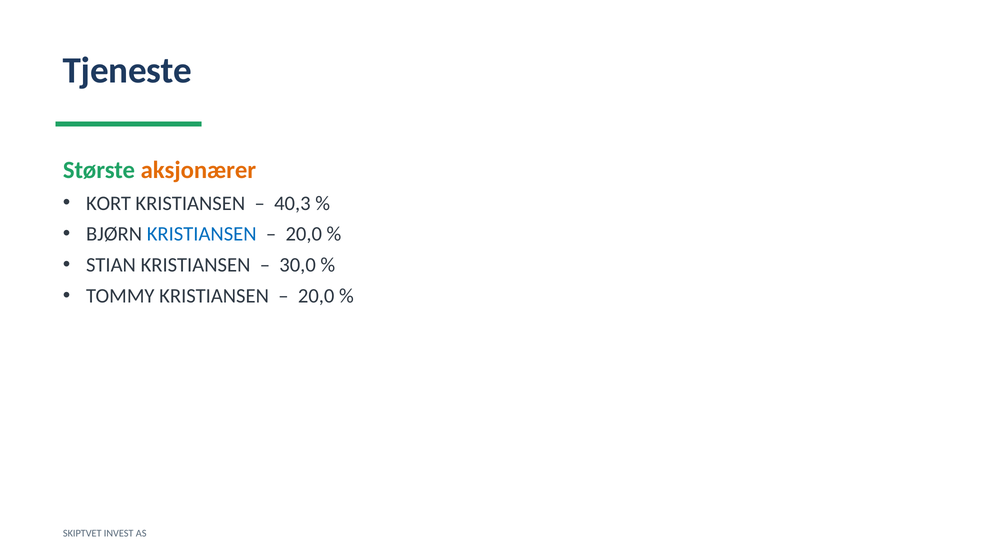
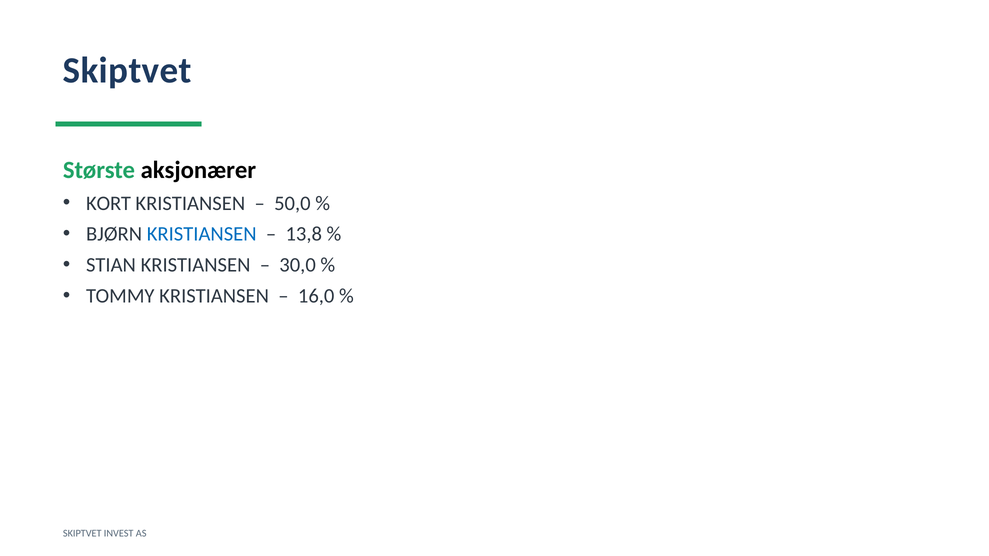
Tjeneste: Tjeneste -> Skiptvet (127, 71)
aksjonærer colour: orange -> black (198, 170)
40,3: 40,3 -> 50,0 (292, 203)
20,0: 20,0 -> 13,8 (304, 234)
20,0: 20,0 -> 16,0 (316, 296)
